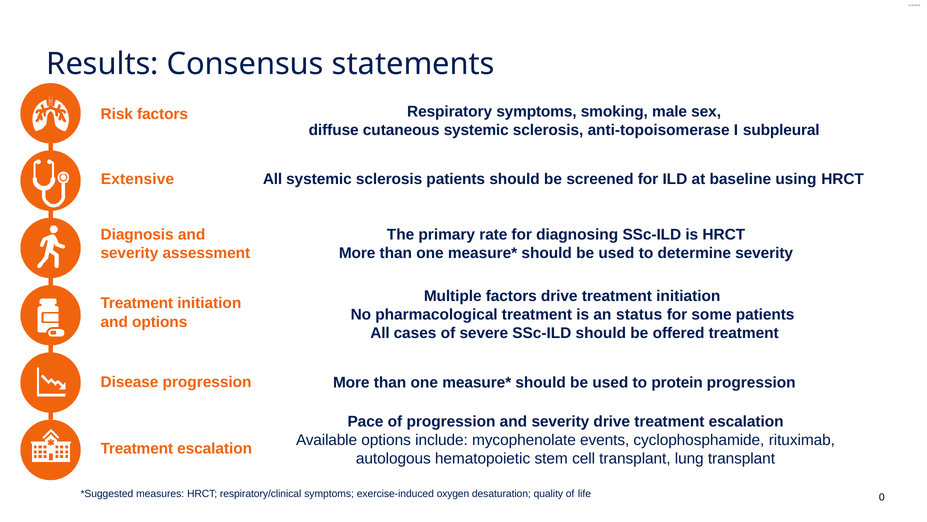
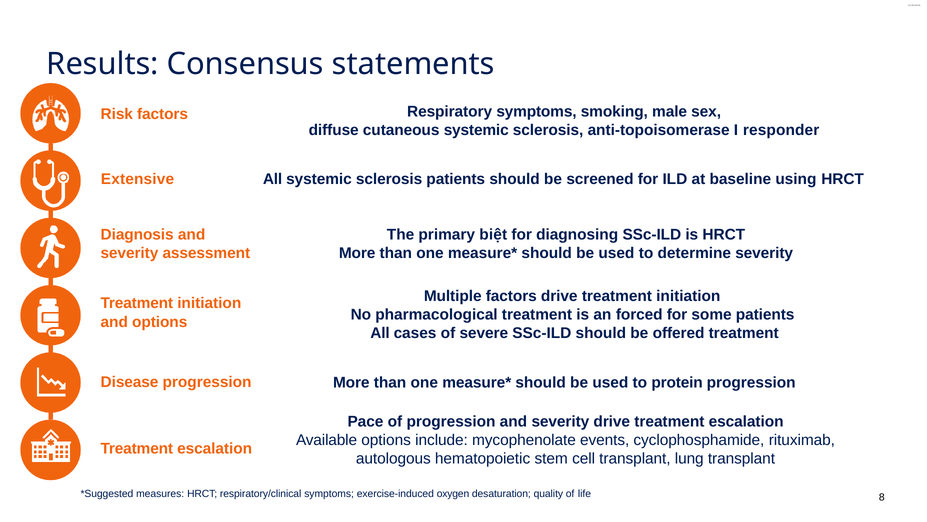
subpleural: subpleural -> responder (781, 130)
rate: rate -> biệt (493, 234)
status: status -> forced (639, 314)
0: 0 -> 8 (882, 497)
